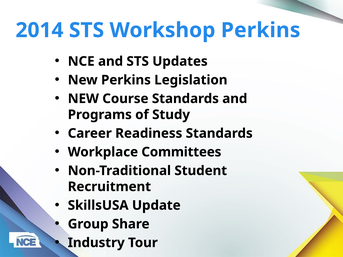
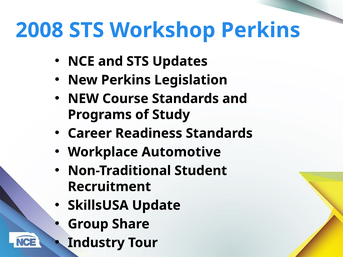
2014: 2014 -> 2008 (39, 30)
Committees: Committees -> Automotive (181, 152)
